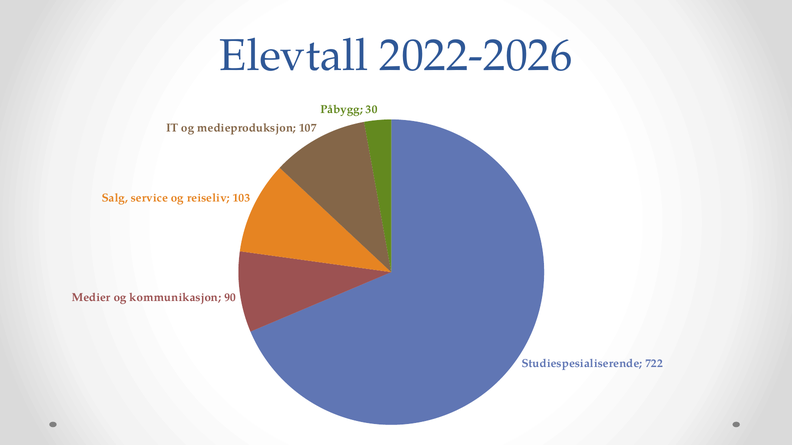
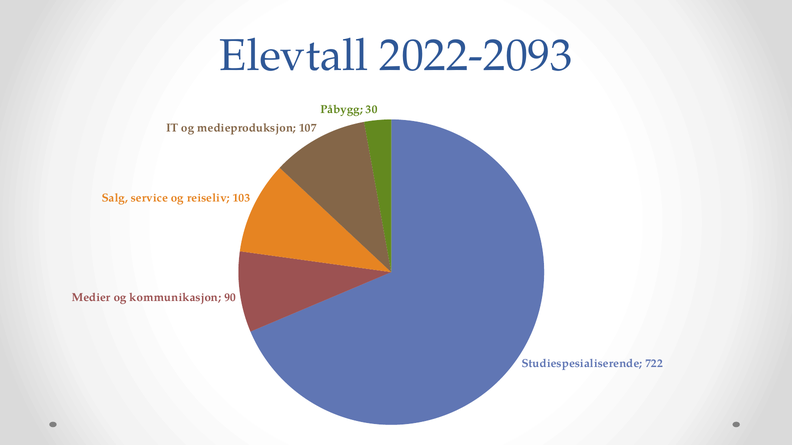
2022-2026: 2022-2026 -> 2022-2093 (476, 56)
